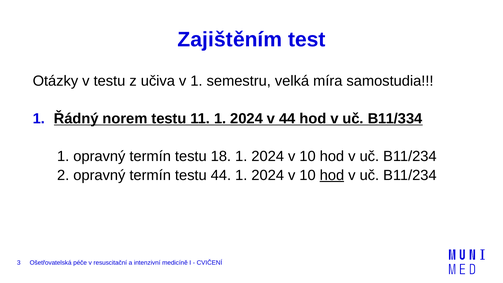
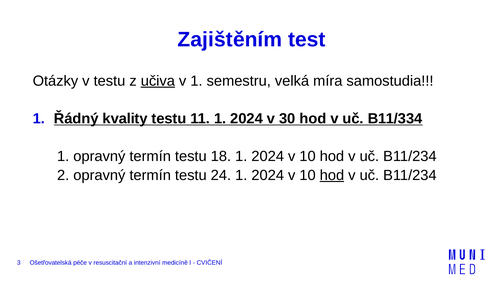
učiva underline: none -> present (158, 81)
norem: norem -> kvality (125, 119)
v 44: 44 -> 30 (287, 119)
testu 44: 44 -> 24 (221, 175)
